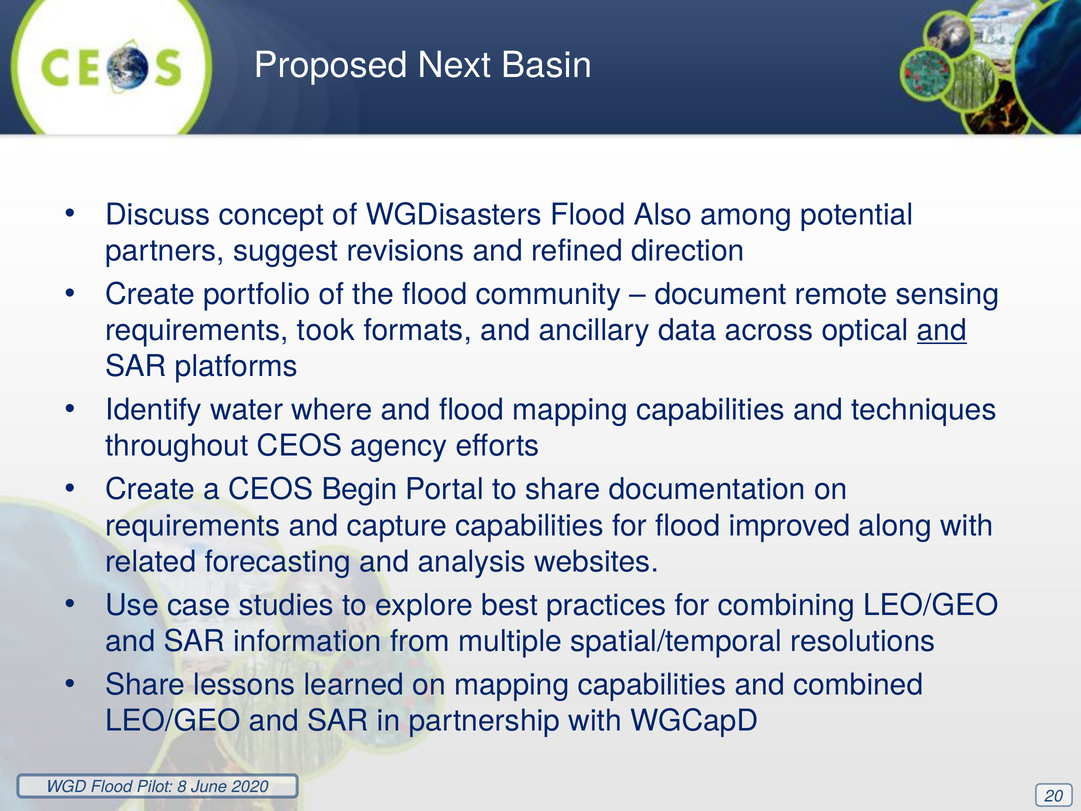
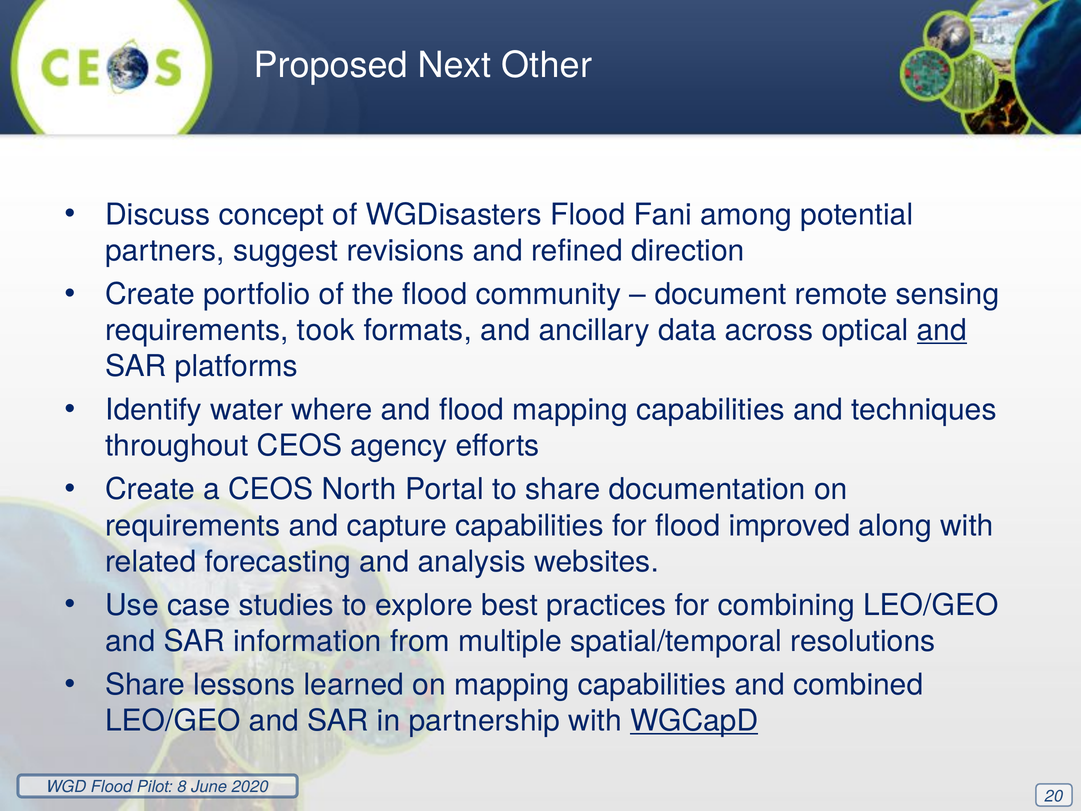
Basin: Basin -> Other (547, 66)
Also: Also -> Fani (663, 215)
Begin: Begin -> North (359, 489)
WGCapD underline: none -> present (694, 721)
